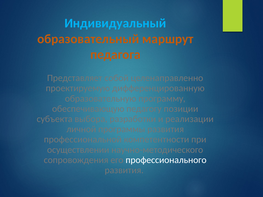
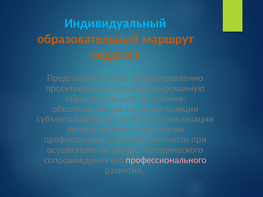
профессионального colour: white -> pink (166, 160)
